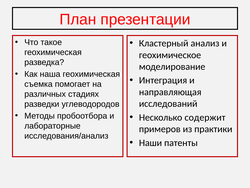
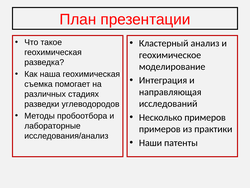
Несколько содержит: содержит -> примеров (205, 117)
